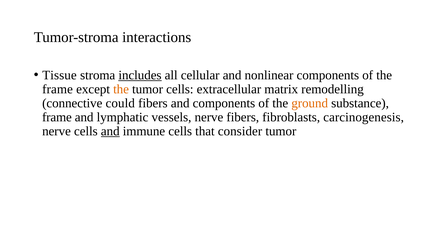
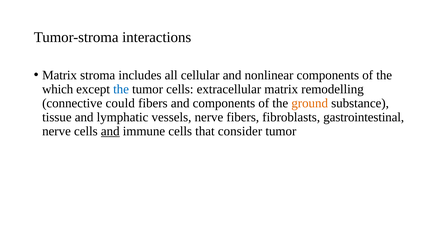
Tissue: Tissue -> Matrix (60, 75)
includes underline: present -> none (140, 75)
frame: frame -> which (58, 89)
the colour: orange -> blue (121, 89)
frame: frame -> tissue (57, 117)
carcinogenesis: carcinogenesis -> gastrointestinal (364, 117)
